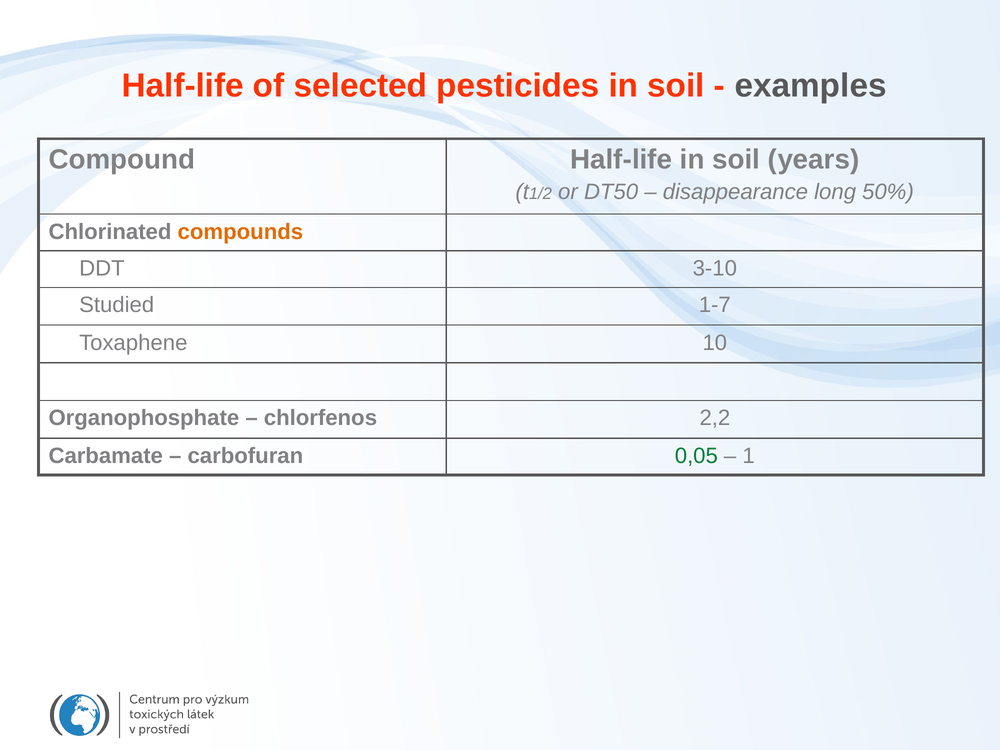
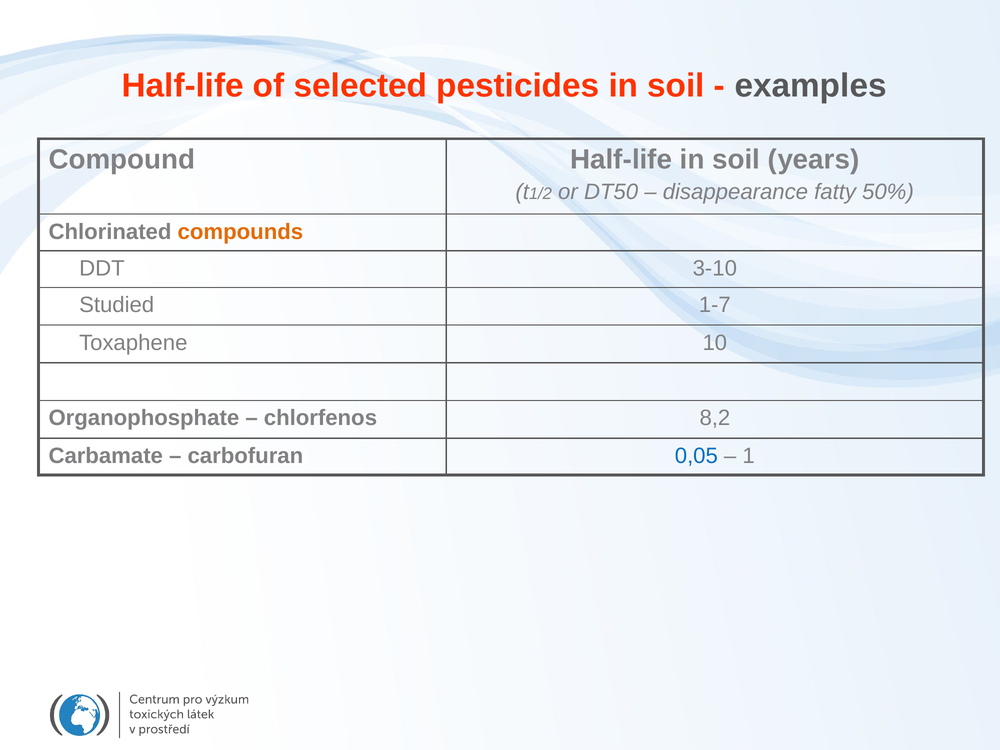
long: long -> fatty (835, 192)
2,2: 2,2 -> 8,2 (715, 418)
0,05 colour: green -> blue (696, 456)
